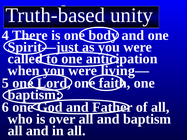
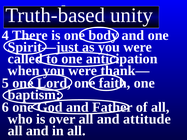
living—: living— -> thank— (125, 71)
and baptism: baptism -> attitude (147, 119)
